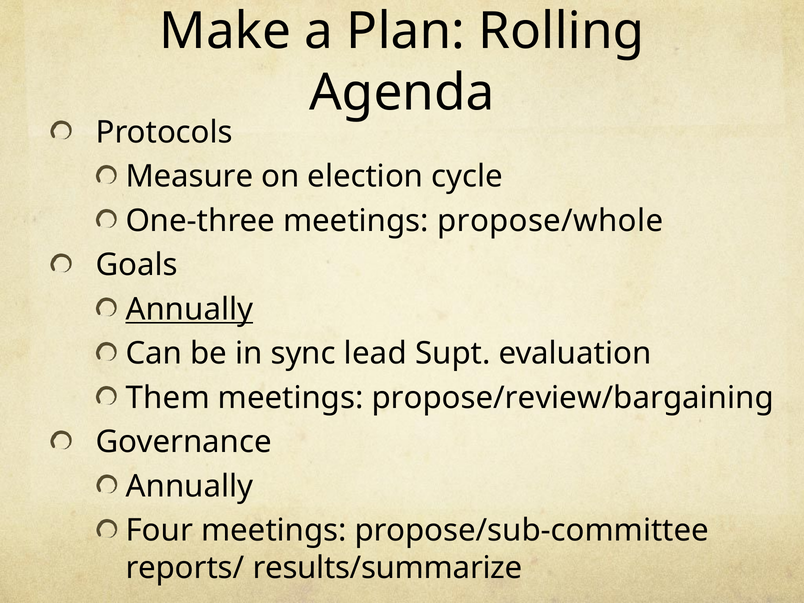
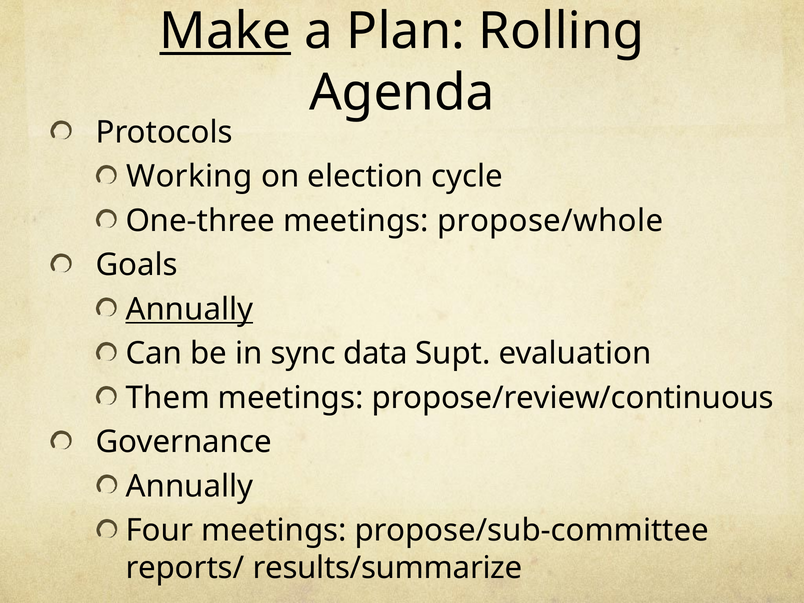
Make underline: none -> present (225, 31)
Measure: Measure -> Working (189, 177)
lead: lead -> data (376, 354)
propose/review/bargaining: propose/review/bargaining -> propose/review/continuous (573, 398)
